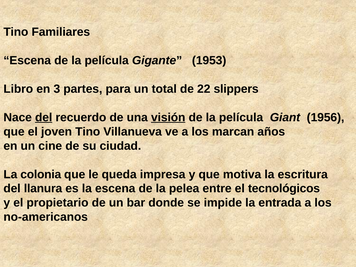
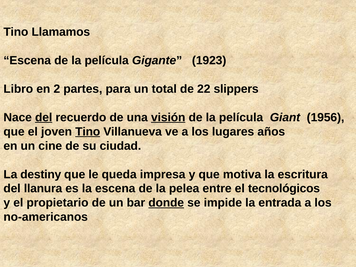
Familiares: Familiares -> Llamamos (61, 32)
1953: 1953 -> 1923 (209, 60)
3: 3 -> 2 (57, 89)
Tino underline: none -> present (88, 132)
marcan: marcan -> lugares (233, 132)
colonia: colonia -> destiny (41, 174)
donde underline: none -> present (166, 203)
